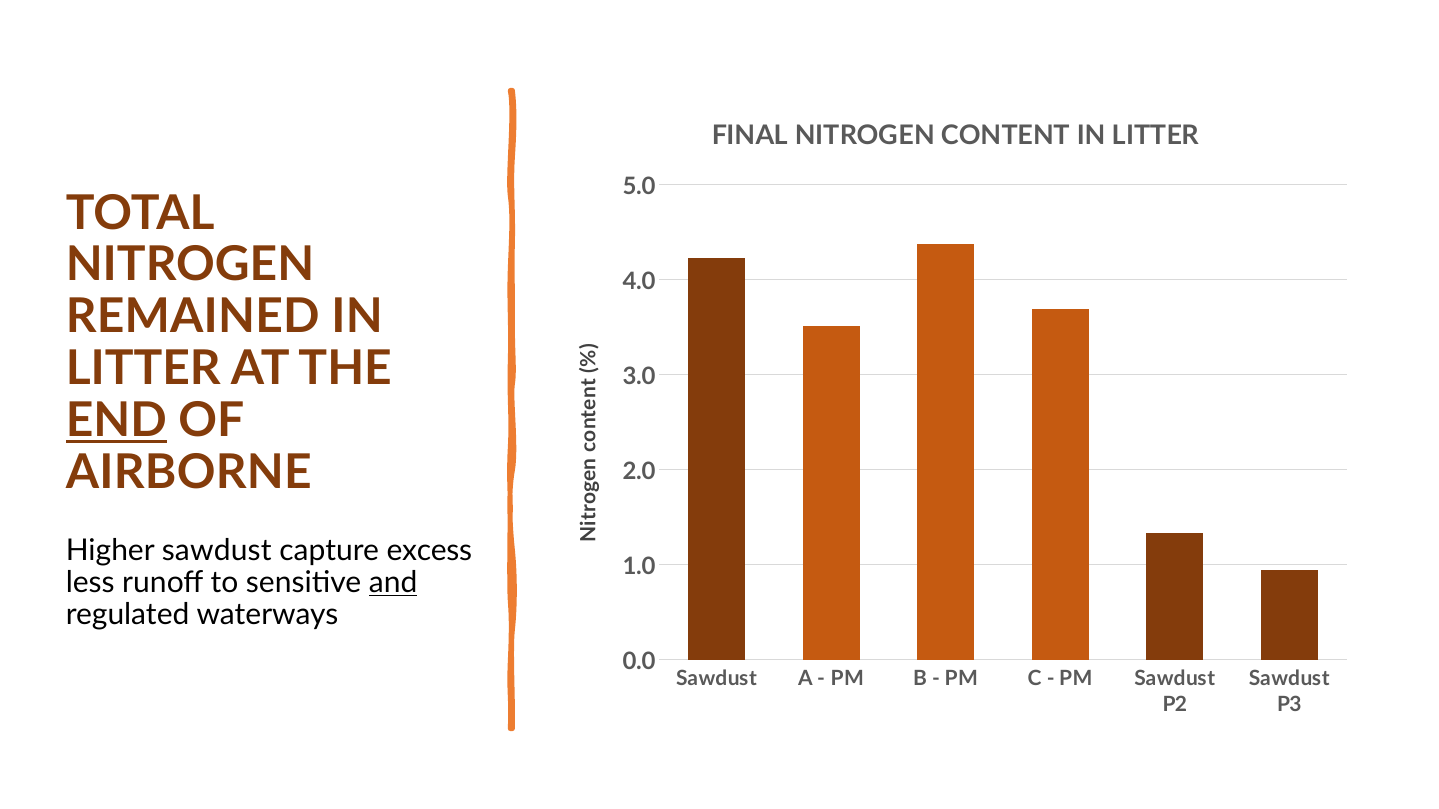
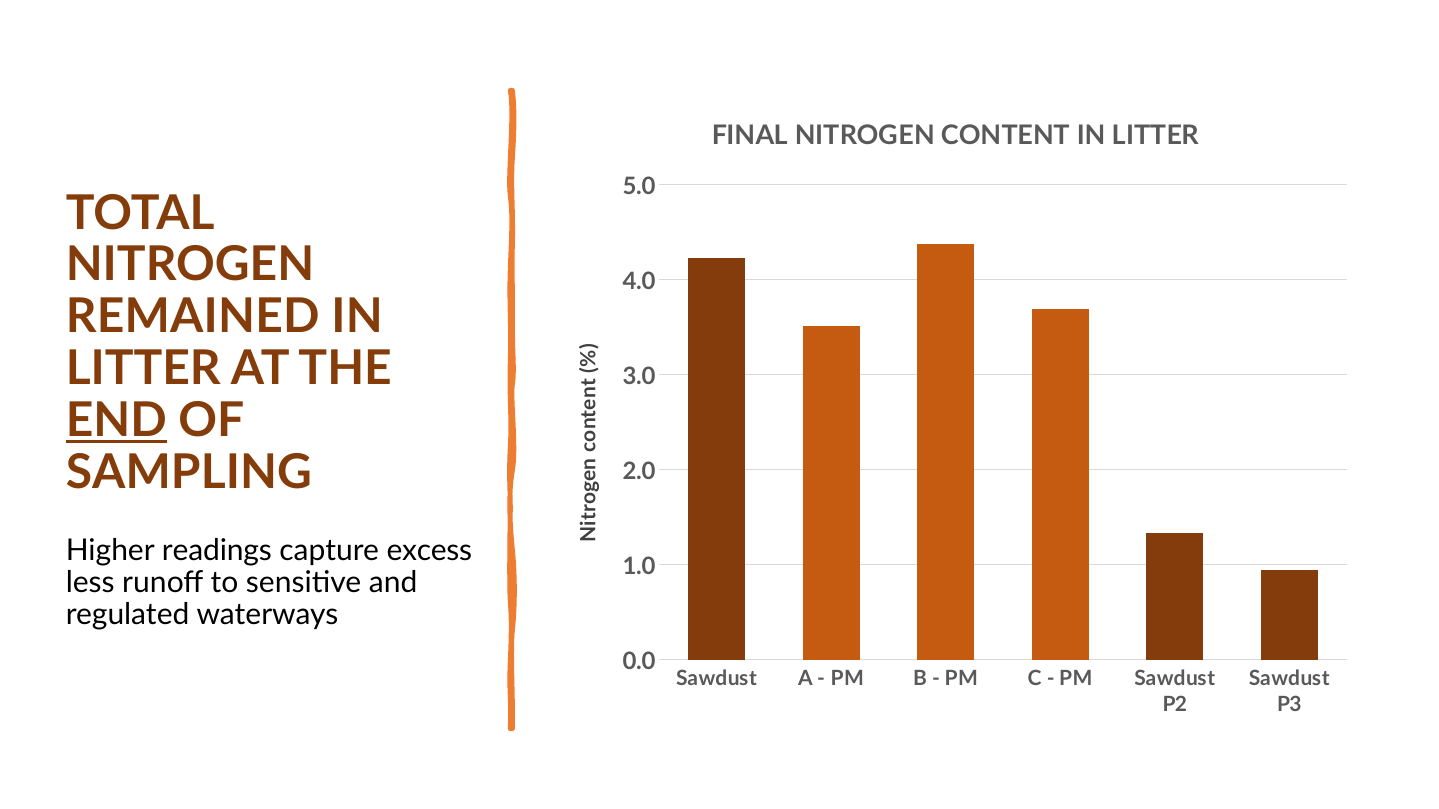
AIRBORNE: AIRBORNE -> SAMPLING (189, 473)
Higher sawdust: sawdust -> readings (217, 550)
and underline: present -> none (393, 583)
